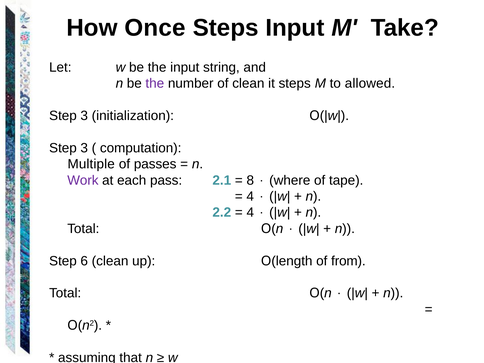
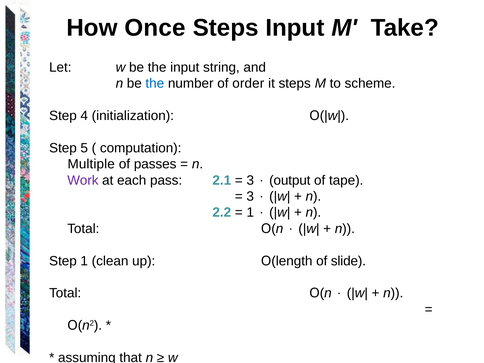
the colour: purple -> blue (155, 83)
of clean: clean -> order (248, 83)
allowed: allowed -> scheme (370, 83)
3: 3 -> 4 (84, 116)
3: 3 -> 5 (84, 148)
8: 8 -> 3 (250, 180)
where: where -> output (290, 180)
4: 4 -> 3 (250, 196)
4: 4 -> 1 (250, 213)
Step 6: 6 -> 1 (84, 261)
from: from -> slide (348, 261)
